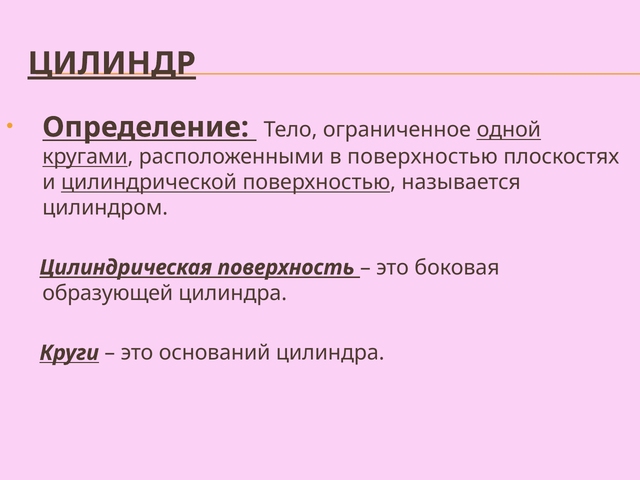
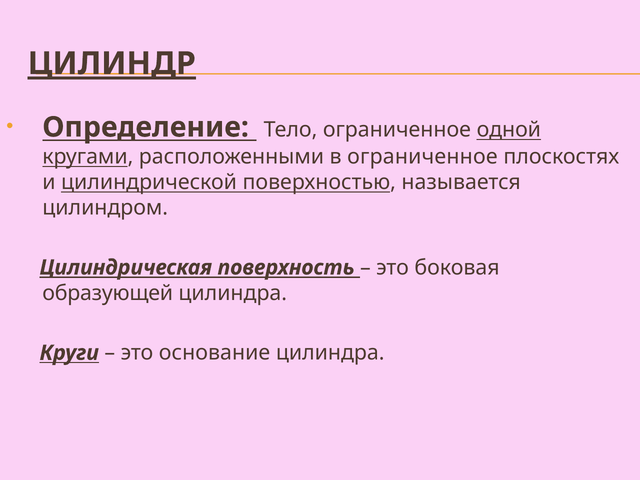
в поверхностью: поверхностью -> ограниченное (422, 157)
оснований: оснований -> основание (215, 353)
